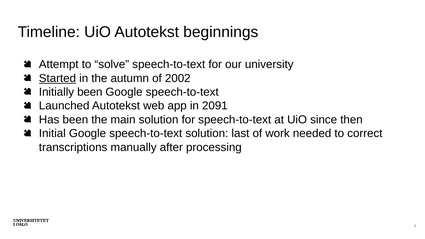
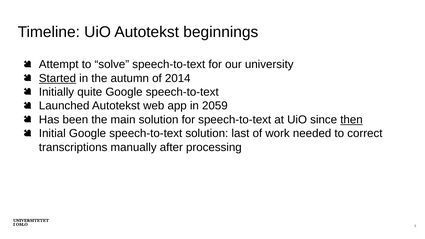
2002: 2002 -> 2014 (178, 78)
Initially been: been -> quite (90, 92)
2091: 2091 -> 2059 (215, 106)
then underline: none -> present (351, 120)
